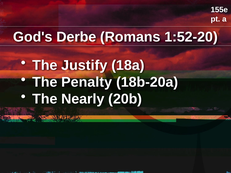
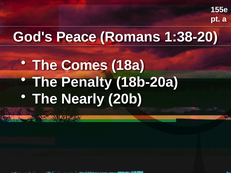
Derbe: Derbe -> Peace (76, 37)
1:52-20: 1:52-20 -> 1:38-20 (191, 37)
Justify: Justify -> Comes (84, 65)
